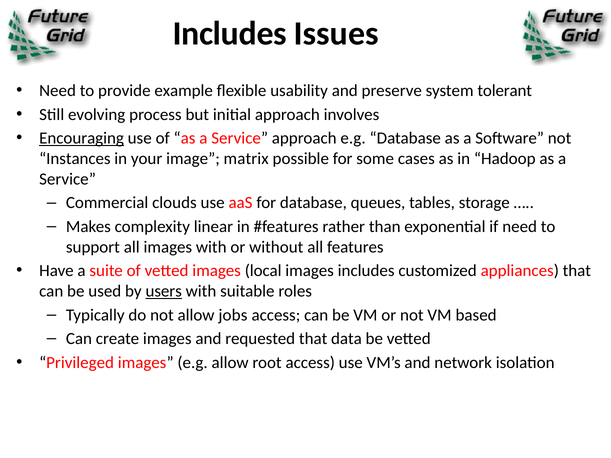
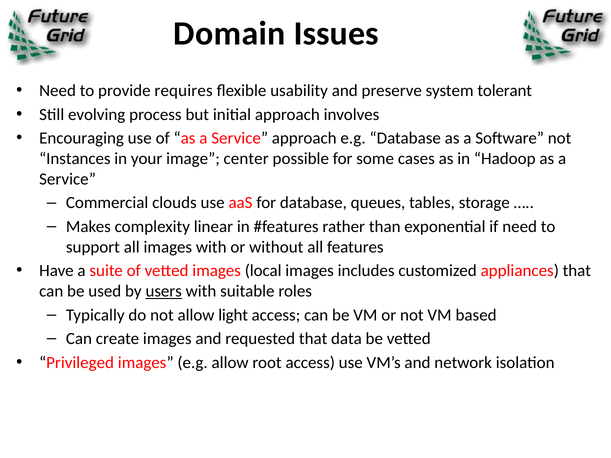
Includes: Includes -> Domain (229, 33)
example: example -> requires (184, 91)
Encouraging underline: present -> none (82, 138)
matrix: matrix -> center (246, 159)
jobs: jobs -> light (233, 315)
